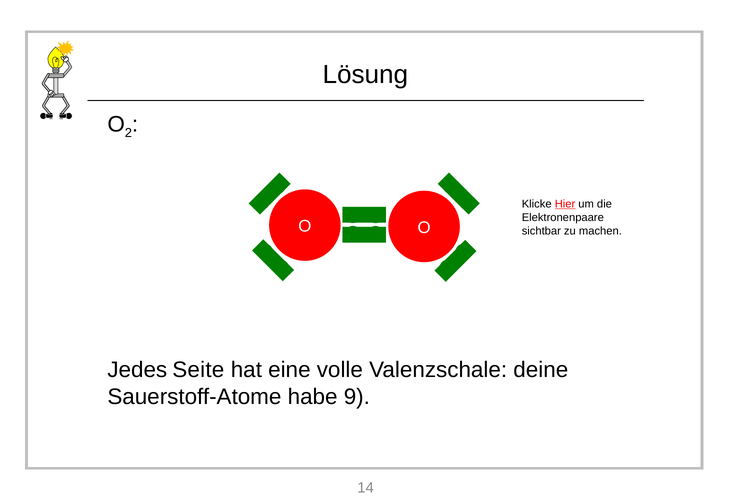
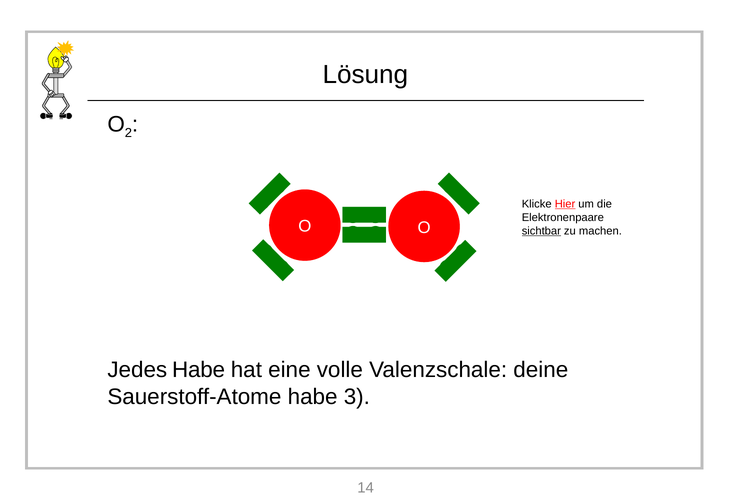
sichtbar underline: none -> present (541, 231)
Jedes Seite: Seite -> Habe (199, 370)
9: 9 -> 3 (357, 397)
